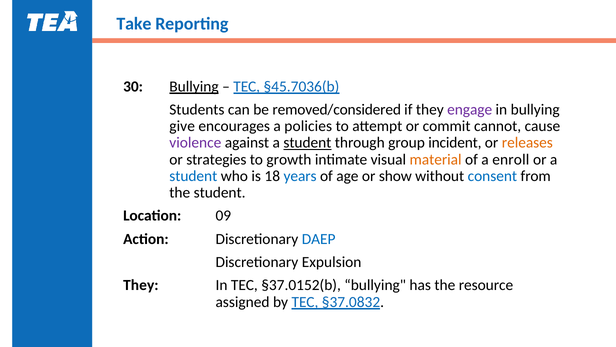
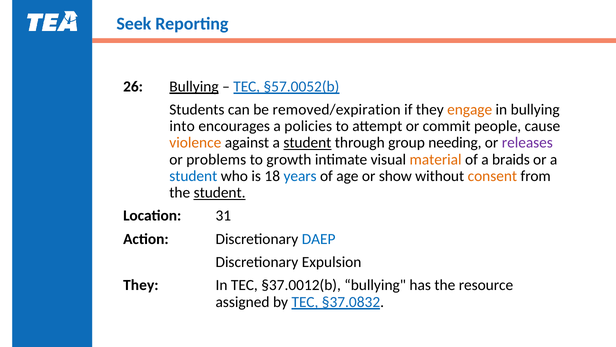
Take: Take -> Seek (134, 24)
30: 30 -> 26 (133, 86)
§45.7036(b: §45.7036(b -> §57.0052(b (301, 86)
removed/considered: removed/considered -> removed/expiration (337, 109)
engage colour: purple -> orange (470, 109)
give: give -> into (182, 126)
cannot: cannot -> people (498, 126)
violence colour: purple -> orange (195, 143)
incident: incident -> needing (455, 143)
releases colour: orange -> purple (527, 143)
strategies: strategies -> problems (216, 159)
enroll: enroll -> braids (511, 159)
consent colour: blue -> orange (492, 176)
student underline: none -> present (220, 193)
09: 09 -> 31 (223, 216)
§37.0152(b: §37.0152(b -> §37.0012(b (301, 285)
